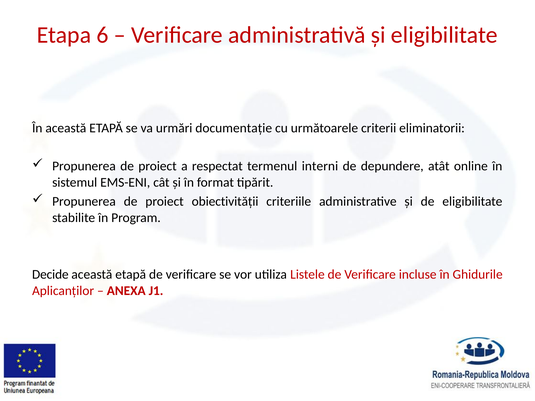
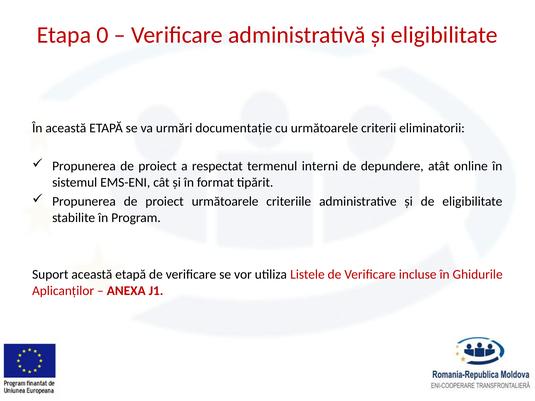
6: 6 -> 0 (103, 35)
proiect obiectivităţii: obiectivităţii -> următoarele (225, 201)
Decide: Decide -> Suport (50, 275)
